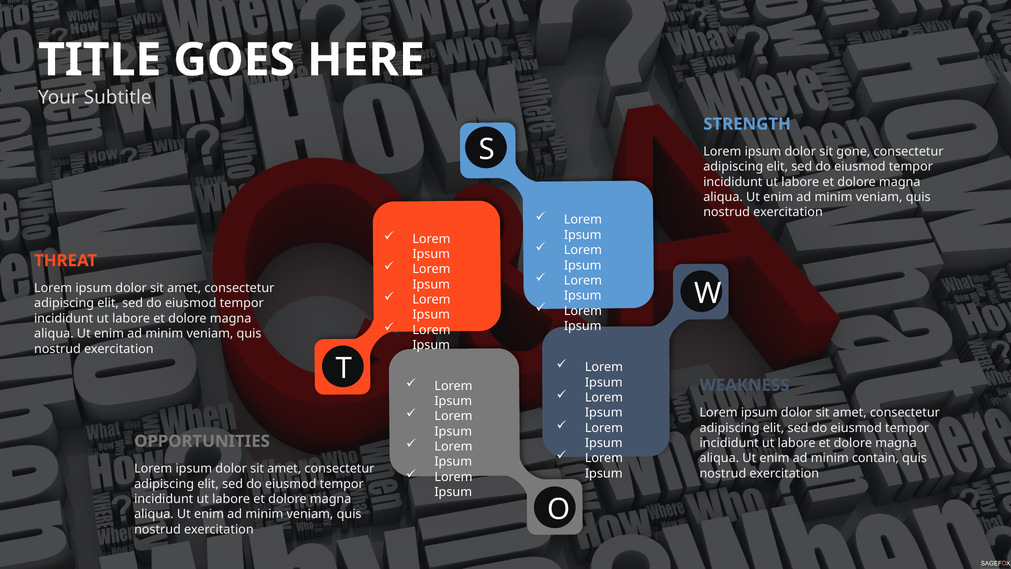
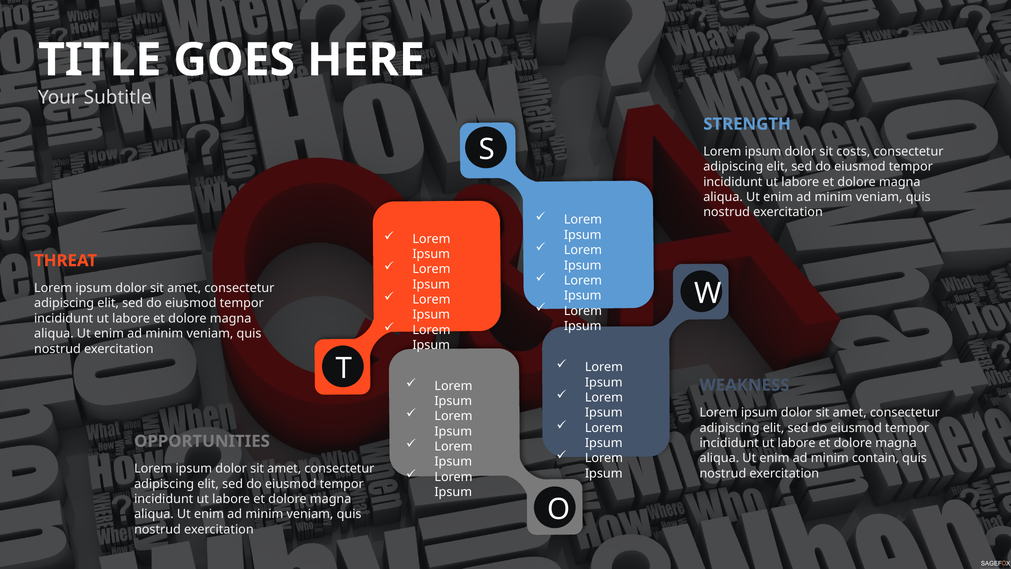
gone: gone -> costs (853, 151)
